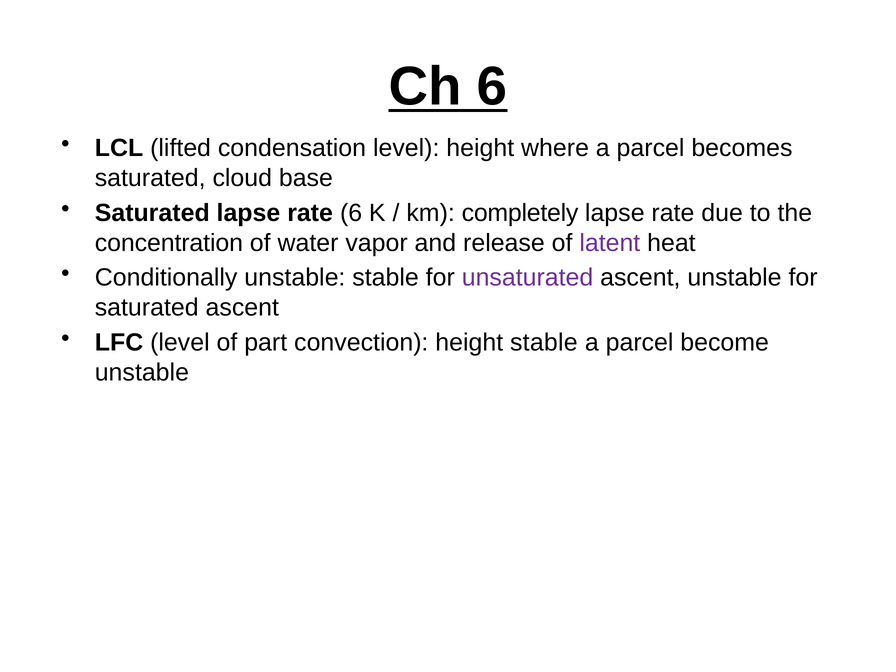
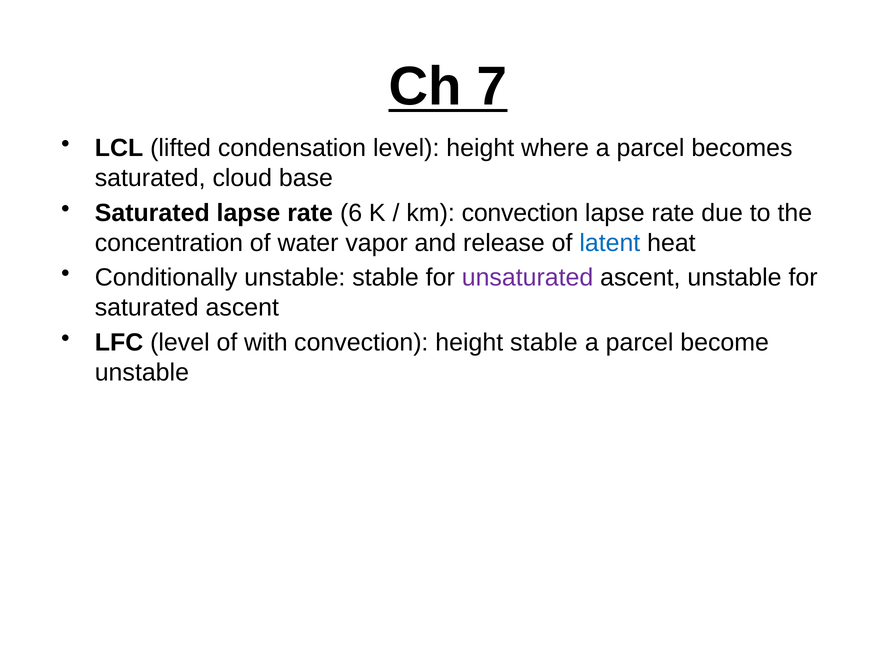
Ch 6: 6 -> 7 (492, 87)
km completely: completely -> convection (520, 213)
latent colour: purple -> blue (610, 243)
part: part -> with (266, 343)
